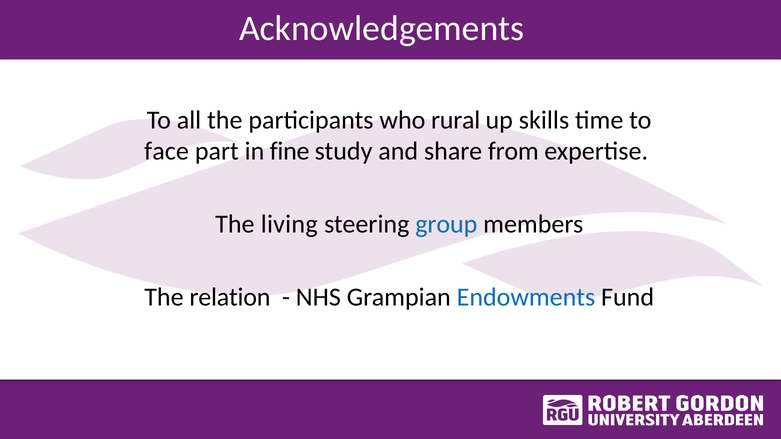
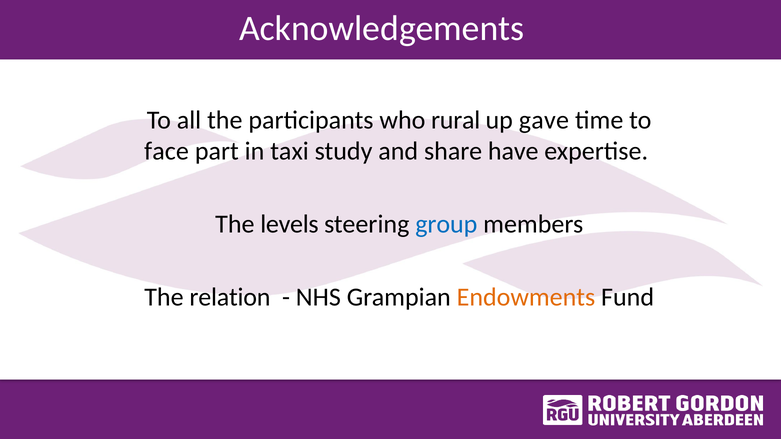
skills: skills -> gave (544, 120)
fine: fine -> taxi (290, 151)
from: from -> have (513, 151)
living: living -> levels (289, 224)
Endowments colour: blue -> orange (526, 297)
